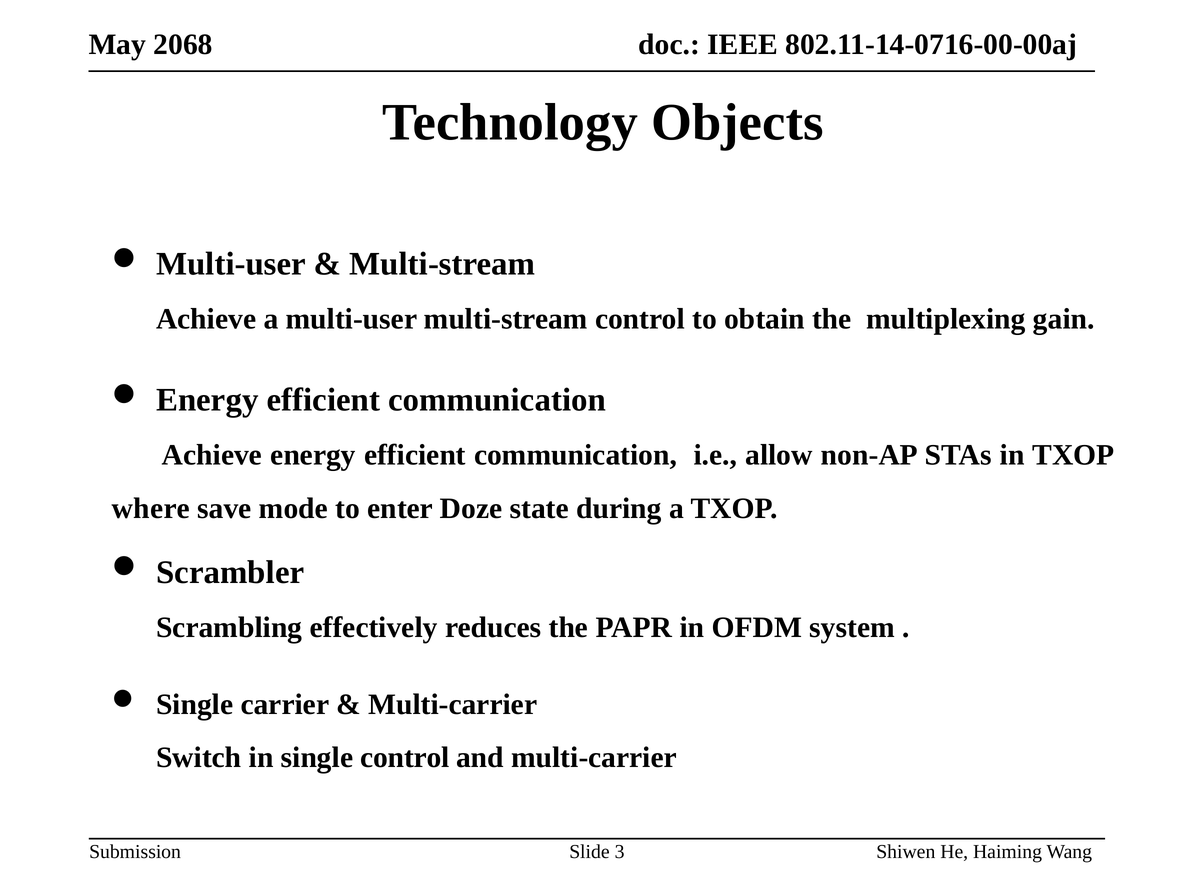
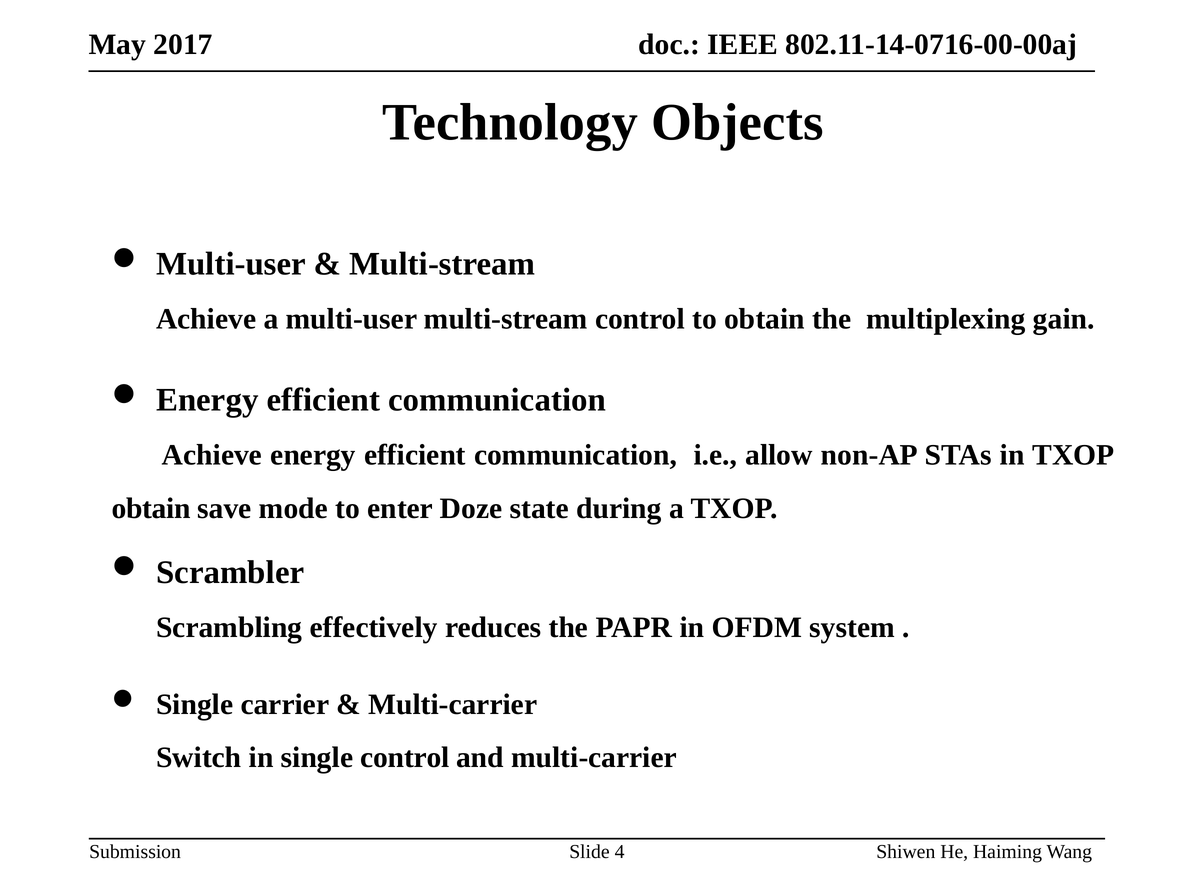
2068: 2068 -> 2017 (183, 44)
where: where -> obtain (151, 508)
3: 3 -> 4 (620, 852)
